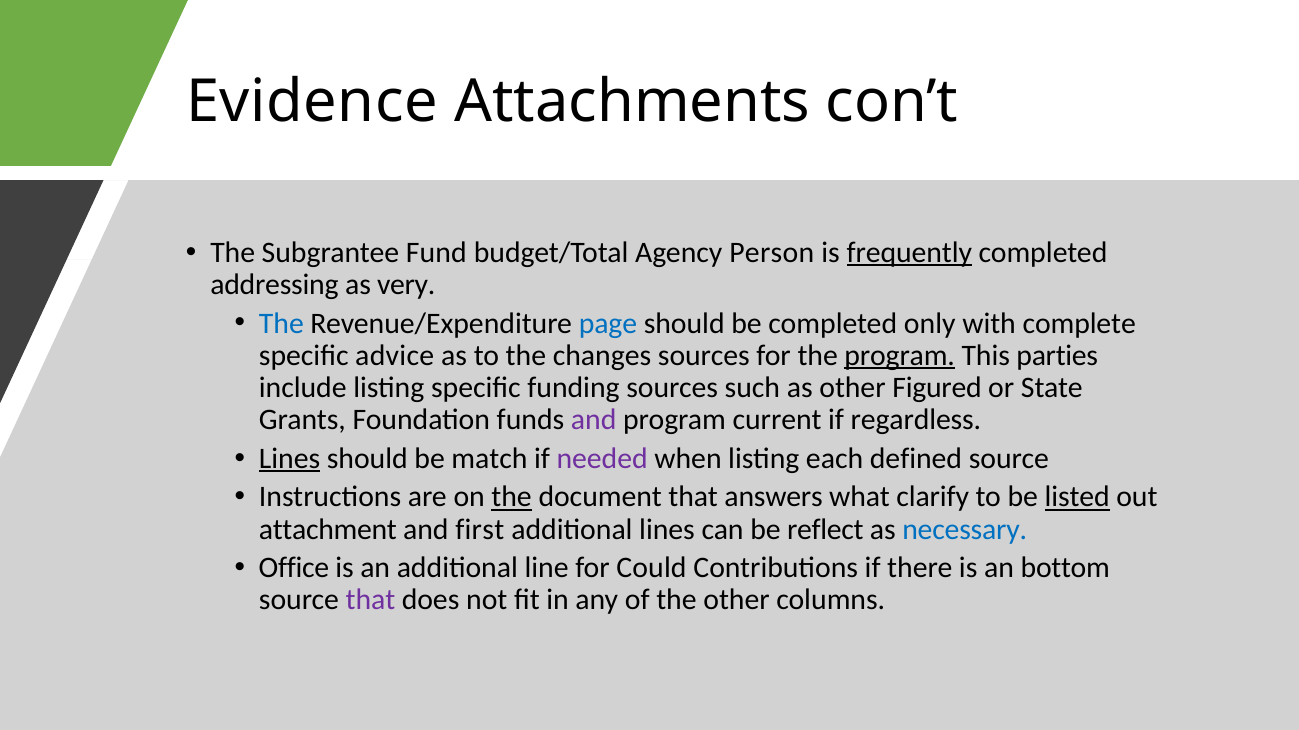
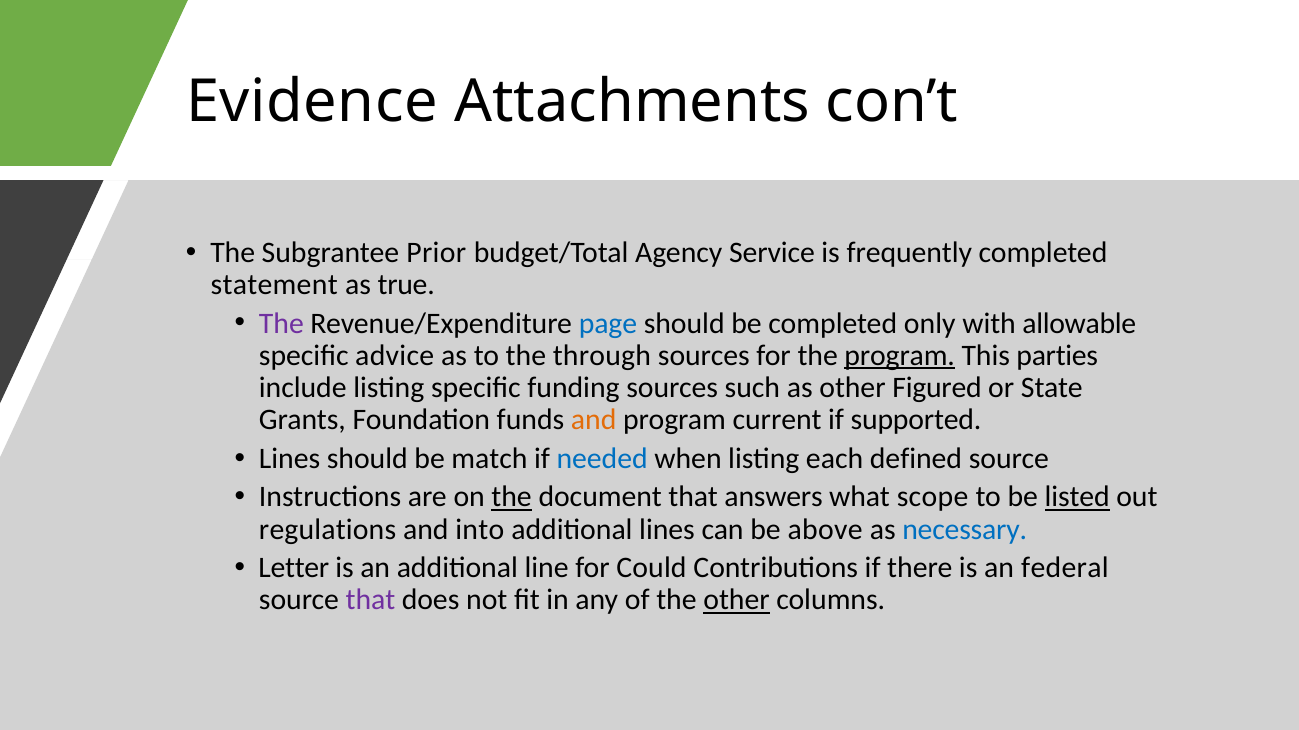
Fund: Fund -> Prior (436, 253)
Person: Person -> Service (772, 253)
frequently underline: present -> none (909, 253)
addressing: addressing -> statement (274, 285)
very: very -> true (406, 285)
The colour: blue -> purple (281, 324)
complete: complete -> allowable (1079, 324)
changes: changes -> through (602, 356)
and colour: purple -> orange (594, 420)
regardless: regardless -> supported (916, 420)
Lines underline: present -> none (290, 459)
needed colour: purple -> blue (602, 459)
clarify: clarify -> scope (933, 498)
attachment: attachment -> regulations (328, 530)
first: first -> into (480, 530)
reflect: reflect -> above (825, 530)
Office: Office -> Letter (294, 569)
bottom: bottom -> federal (1065, 569)
other underline: none -> present (737, 601)
